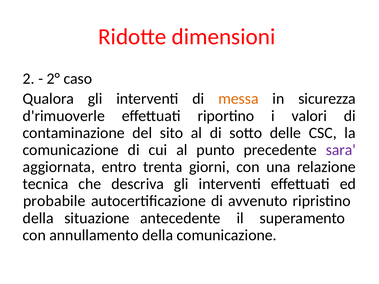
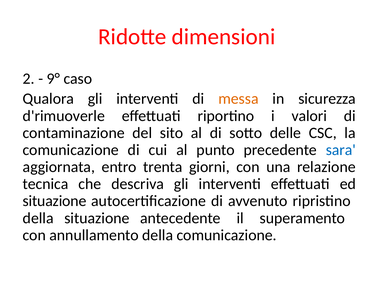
2°: 2° -> 9° (53, 79)
sara colour: purple -> blue (341, 150)
probabile: probabile -> situazione (54, 201)
